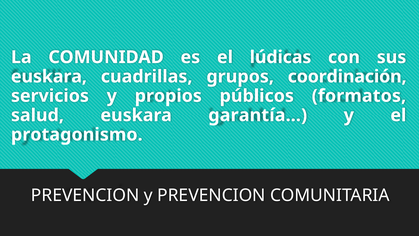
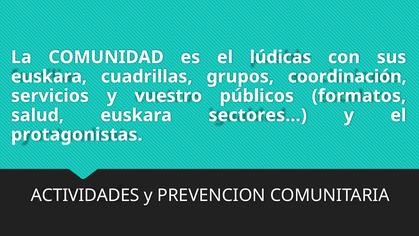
propios: propios -> vuestro (168, 96)
garantía…: garantía… -> sectores… (258, 115)
protagonismo: protagonismo -> protagonistas (77, 134)
PREVENCION: PREVENCION -> ACTIVIDADES (85, 195)
